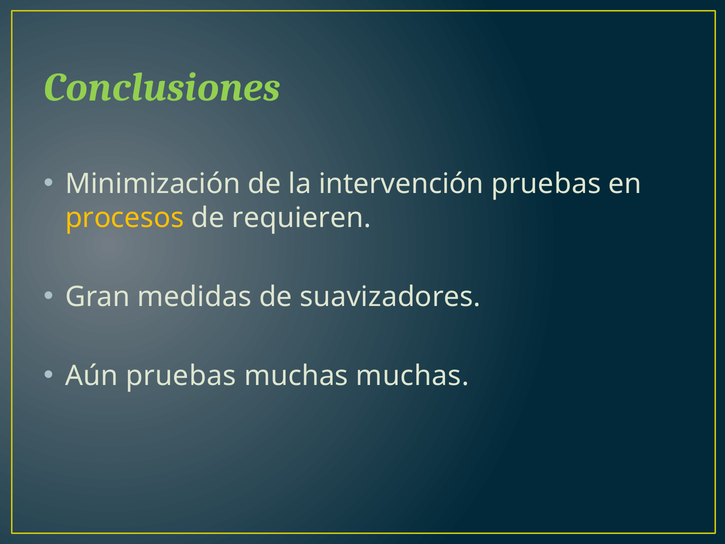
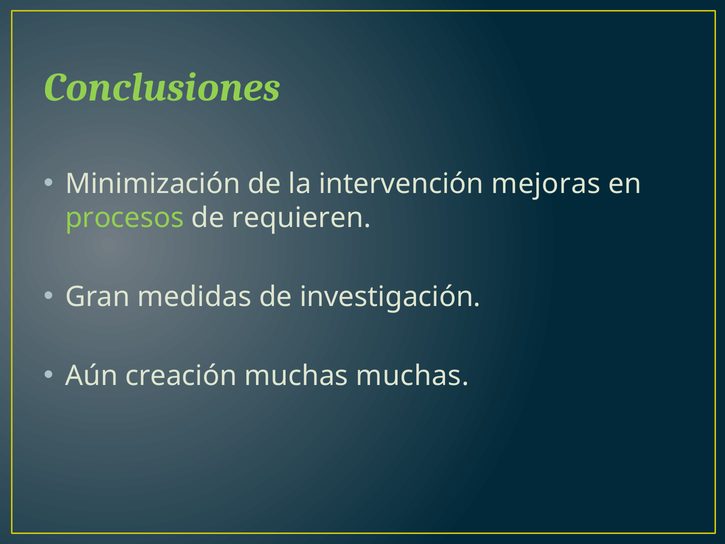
intervención pruebas: pruebas -> mejoras (546, 184)
procesos colour: yellow -> light green (125, 218)
suavizadores: suavizadores -> investigación (390, 297)
Aún pruebas: pruebas -> creación (181, 376)
